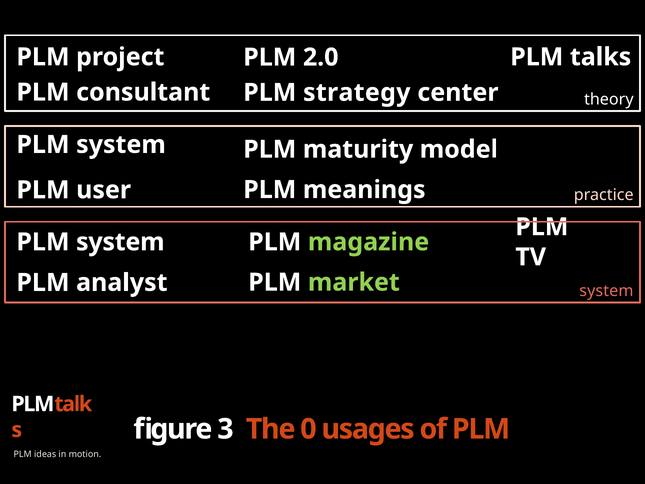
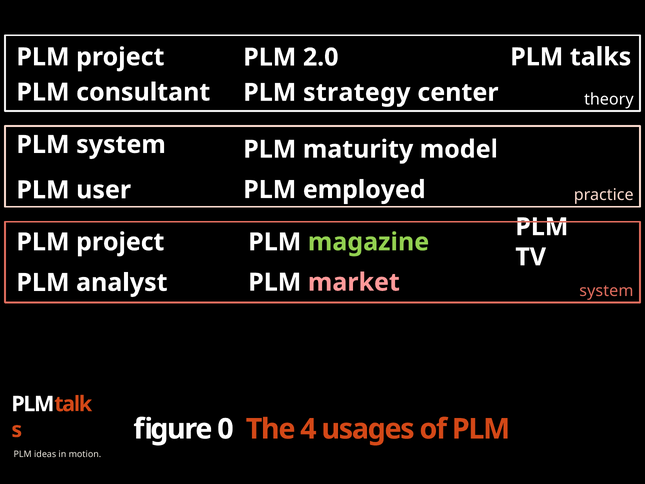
meanings: meanings -> employed (364, 190)
system: system -> project (120, 242)
market colour: light green -> pink (354, 282)
3: 3 -> 0 (225, 429)
0: 0 -> 4 (308, 429)
